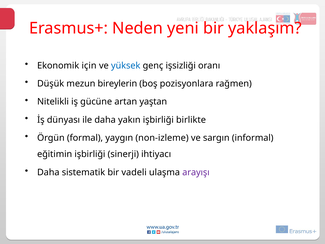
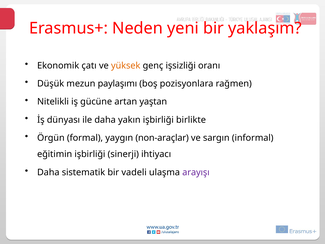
için: için -> çatı (89, 66)
yüksek colour: blue -> orange (126, 66)
bireylerin: bireylerin -> paylaşımı (117, 84)
non-izleme: non-izleme -> non-araçlar (162, 138)
